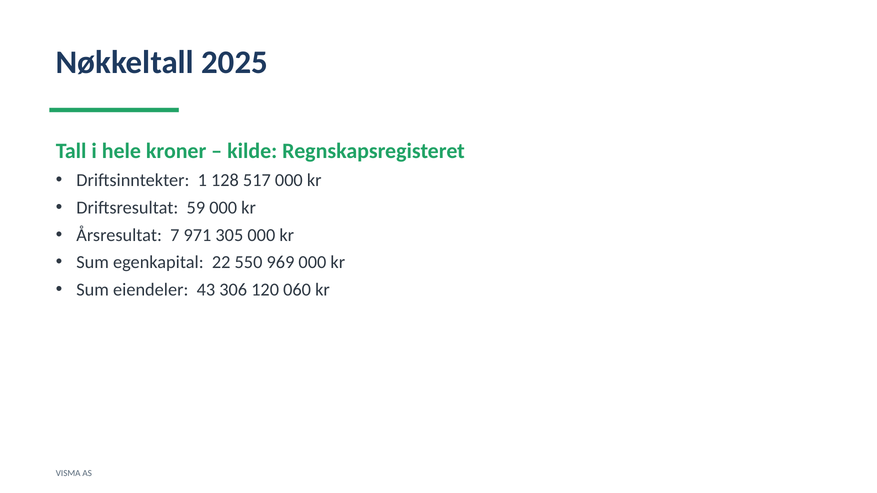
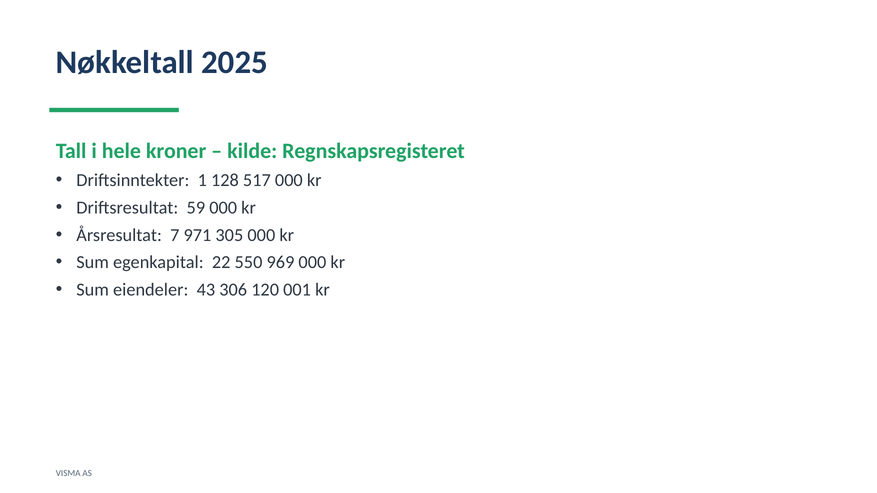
060: 060 -> 001 (297, 290)
